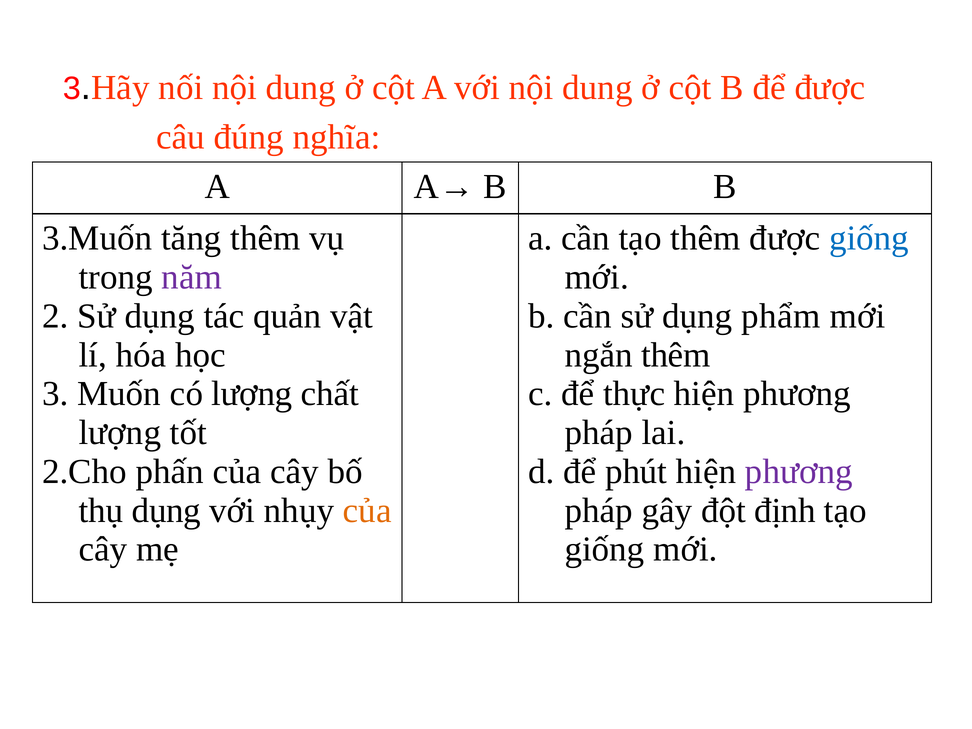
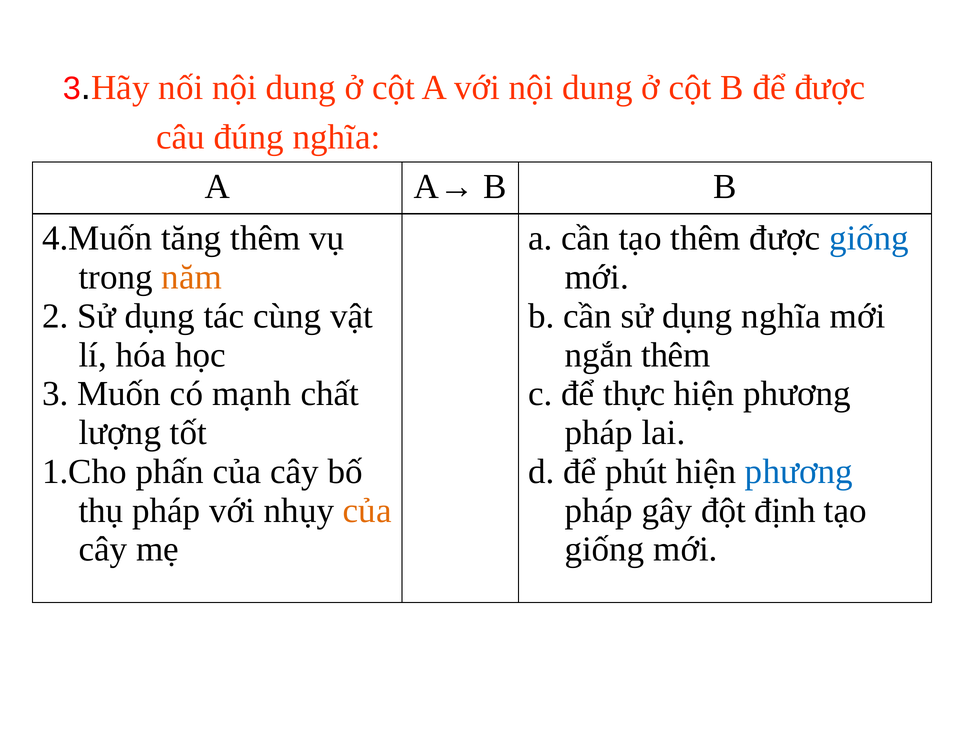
3.Muốn: 3.Muốn -> 4.Muốn (97, 238)
năm colour: purple -> orange (192, 277)
quản: quản -> cùng (287, 316)
dụng phẩm: phẩm -> nghĩa (781, 316)
có lượng: lượng -> mạnh (252, 394)
2.Cho: 2.Cho -> 1.Cho (84, 472)
phương colour: purple -> blue (799, 472)
thụ dụng: dụng -> pháp (166, 510)
